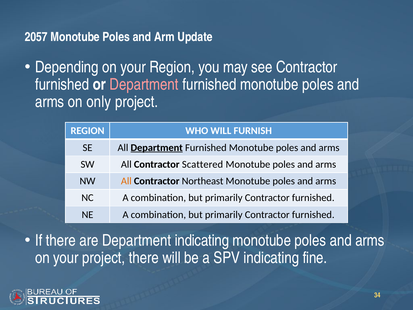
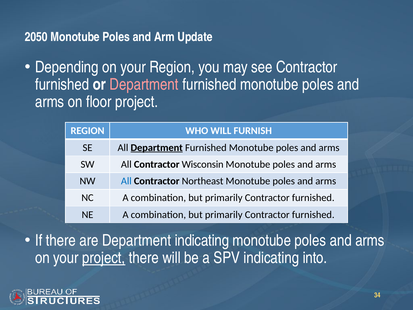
2057: 2057 -> 2050 (36, 37)
only: only -> floor (99, 102)
Scattered: Scattered -> Wisconsin (203, 164)
All colour: orange -> blue (126, 181)
project underline: none -> present (104, 258)
fine: fine -> into (315, 258)
